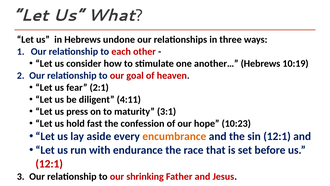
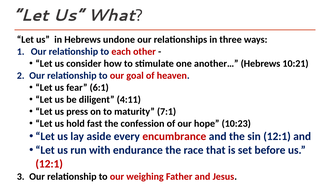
10:19: 10:19 -> 10:21 (296, 64)
2:1: 2:1 -> 6:1 (99, 87)
3:1: 3:1 -> 7:1 (167, 111)
encumbrance colour: orange -> red (174, 136)
shrinking: shrinking -> weighing (145, 176)
